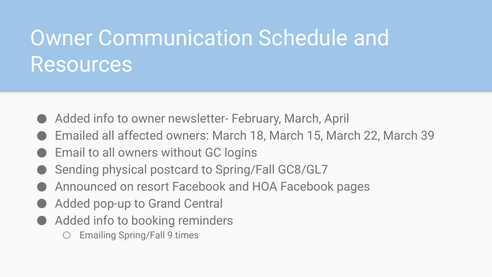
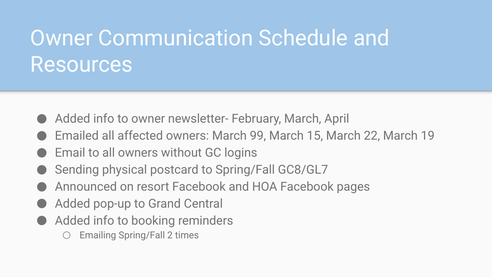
18: 18 -> 99 (258, 136)
39: 39 -> 19 (428, 136)
9: 9 -> 2 (170, 235)
